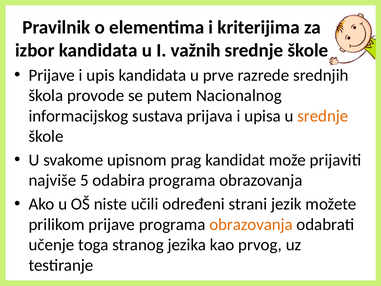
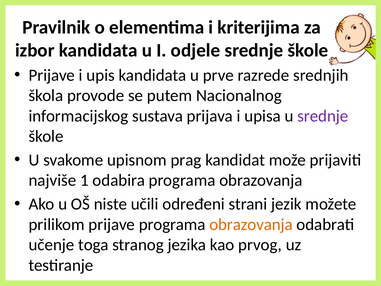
važnih: važnih -> odjele (196, 50)
srednje colour: orange -> purple (323, 116)
5: 5 -> 1 (84, 180)
